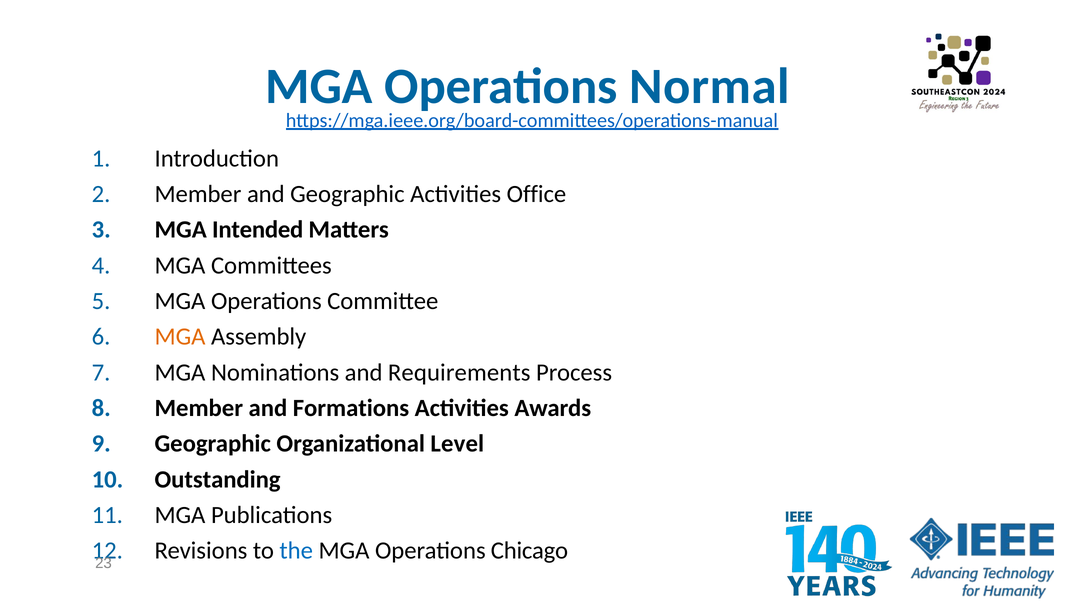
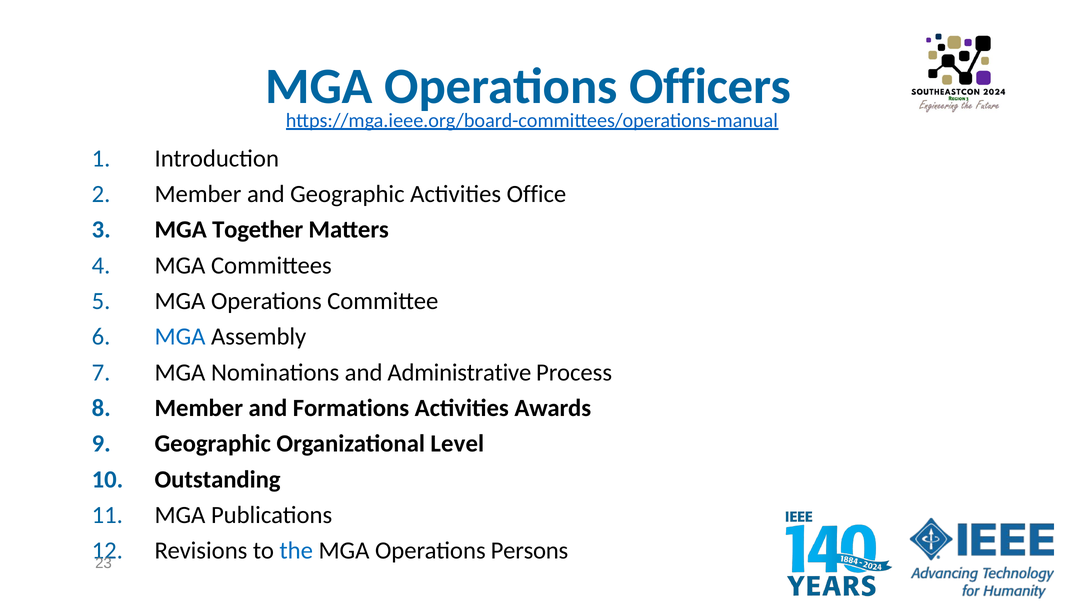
Normal: Normal -> Officers (710, 86)
Intended: Intended -> Together (258, 230)
MGA colour: orange -> blue (180, 337)
Requirements: Requirements -> Administrative (459, 372)
Chicago: Chicago -> Persons (529, 551)
